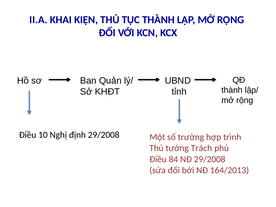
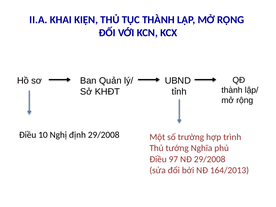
Trách: Trách -> Nghĩa (202, 148)
84: 84 -> 97 (173, 159)
